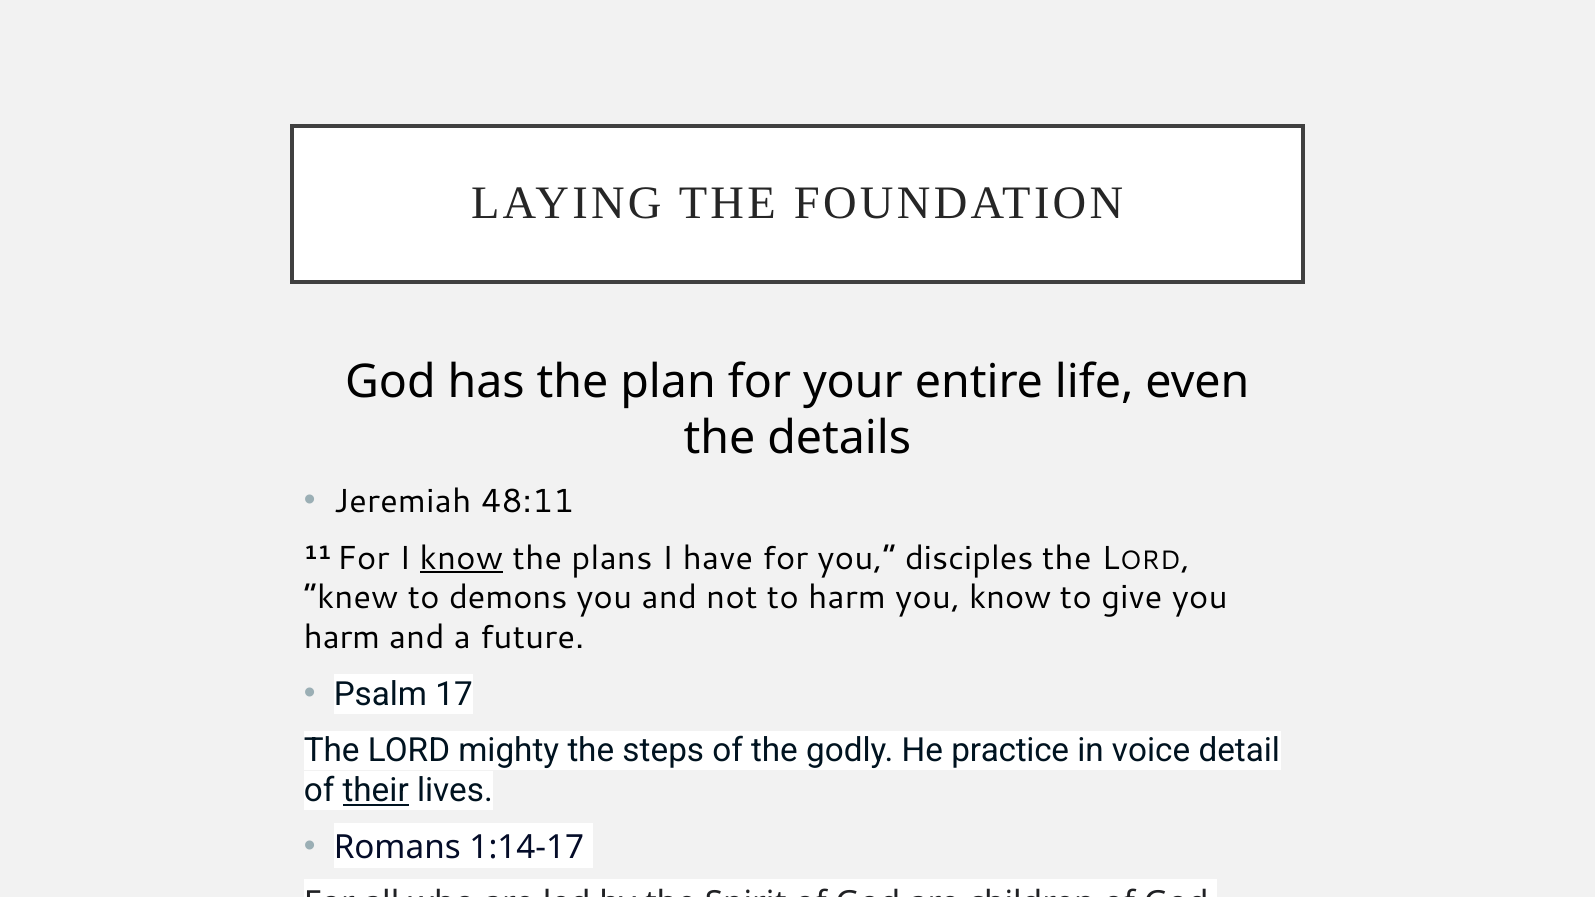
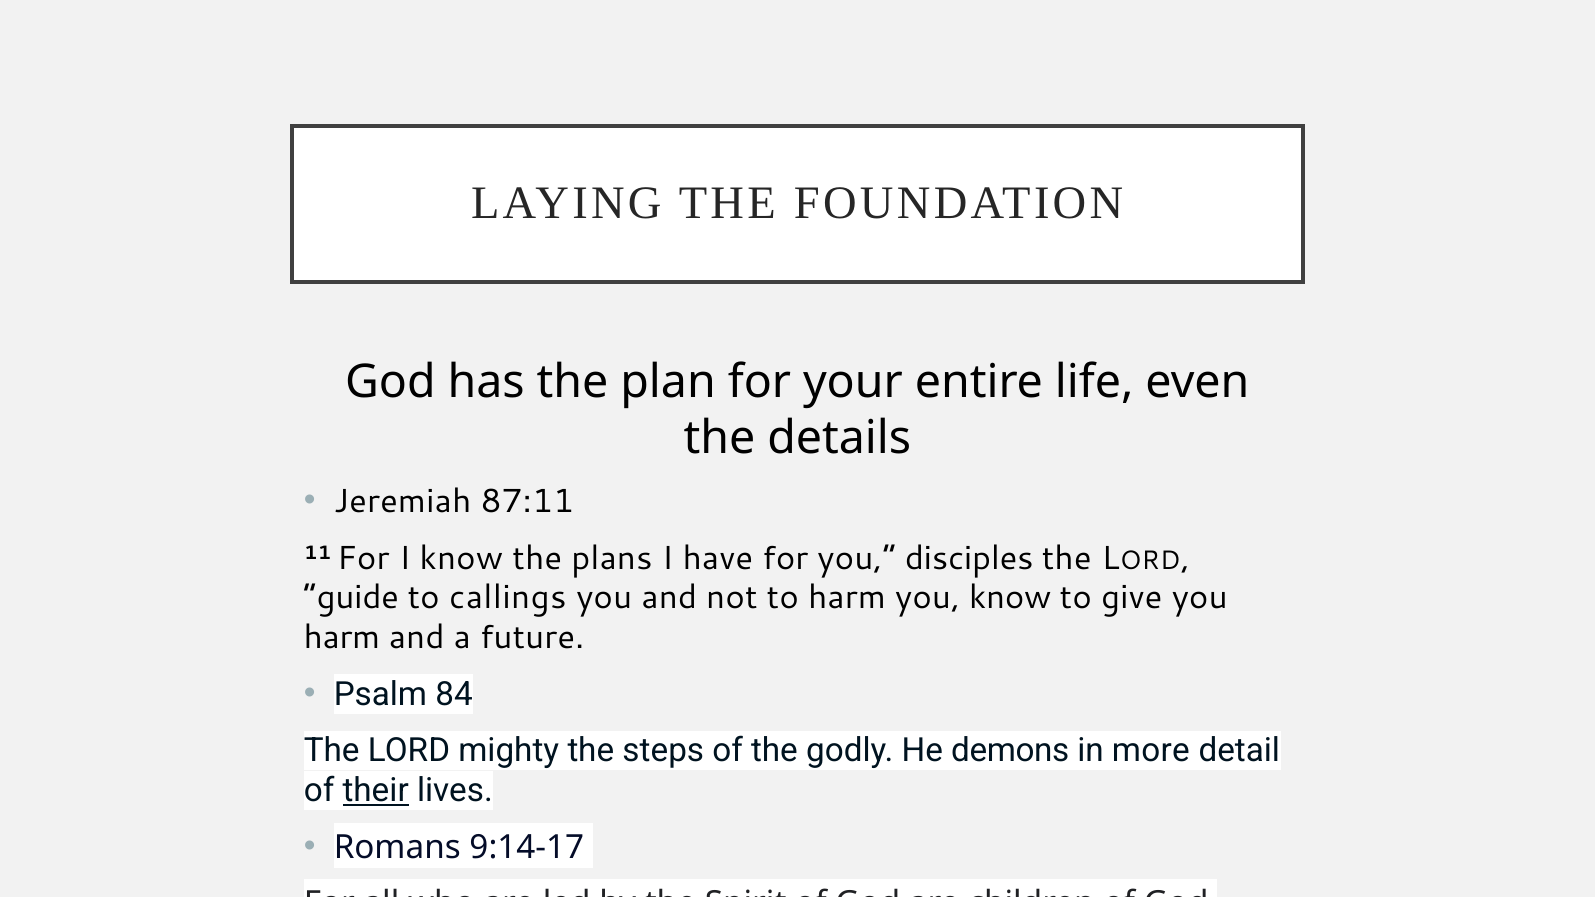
48:11: 48:11 -> 87:11 (527, 502)
know underline: present -> none (461, 558)
knew: knew -> guide (351, 598)
demons: demons -> callings (508, 598)
17: 17 -> 84 (454, 695)
practice: practice -> demons (1010, 751)
voice: voice -> more (1151, 751)
1:14-17: 1:14-17 -> 9:14-17 (527, 847)
